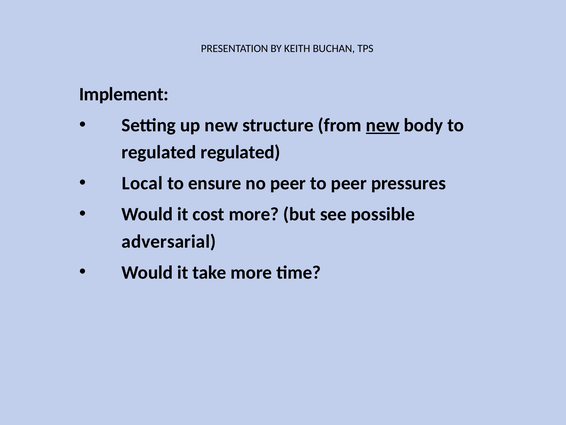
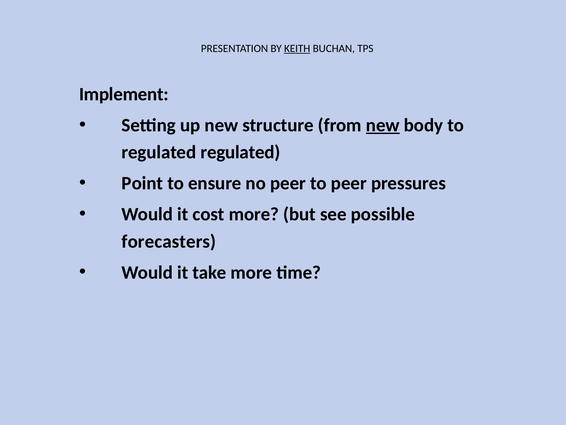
KEITH underline: none -> present (297, 48)
Local: Local -> Point (142, 183)
adversarial: adversarial -> forecasters (169, 241)
